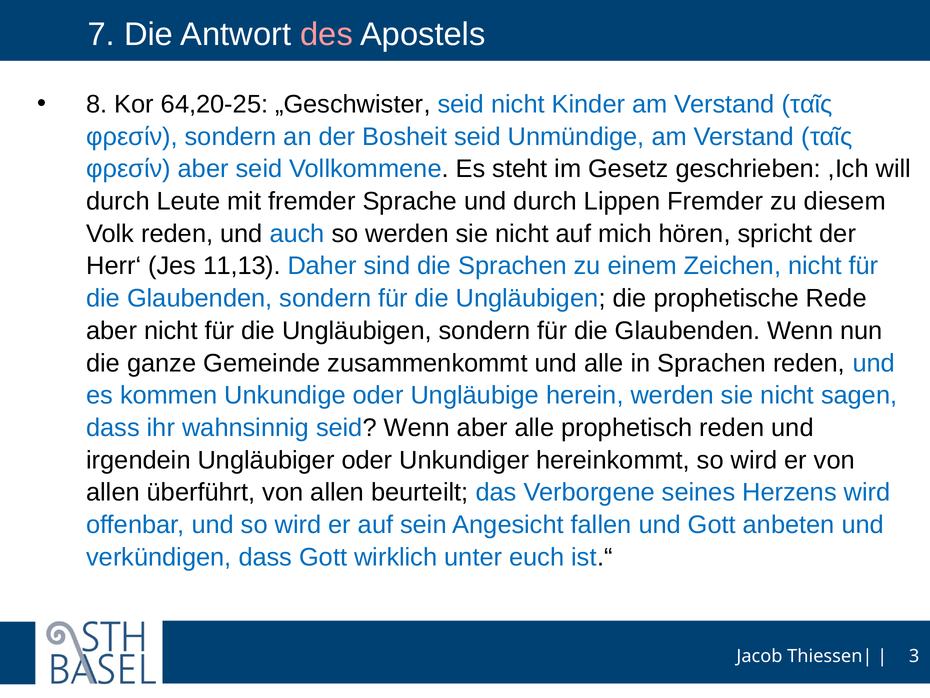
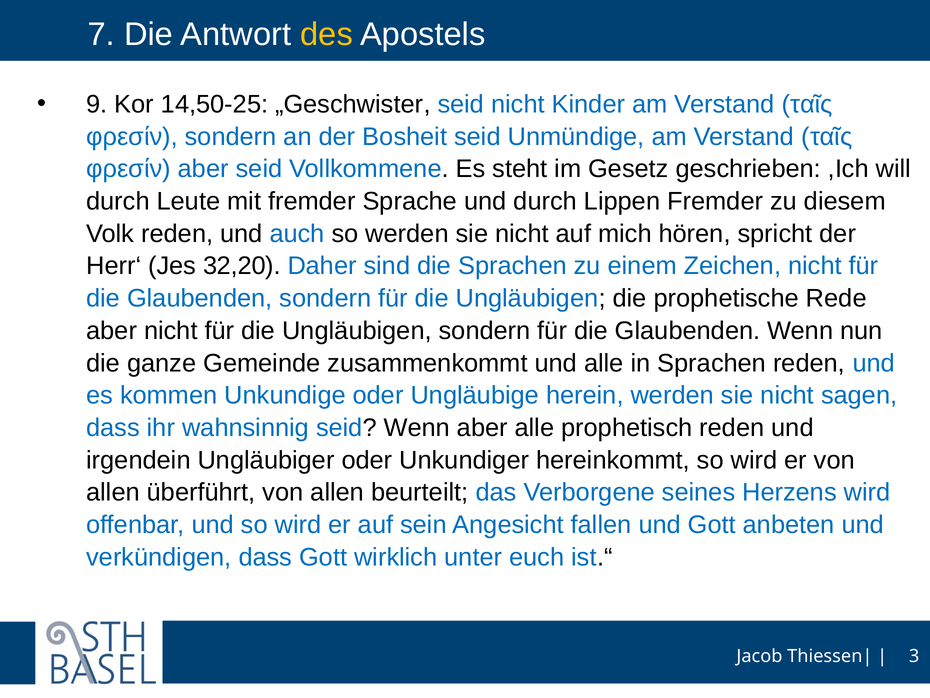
des colour: pink -> yellow (327, 34)
8: 8 -> 9 (97, 104)
64,20-25: 64,20-25 -> 14,50-25 (215, 104)
11,13: 11,13 -> 32,20 (242, 266)
